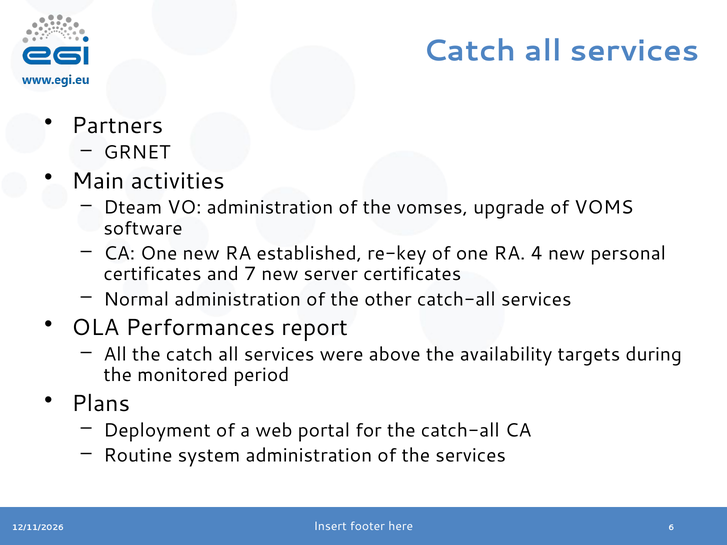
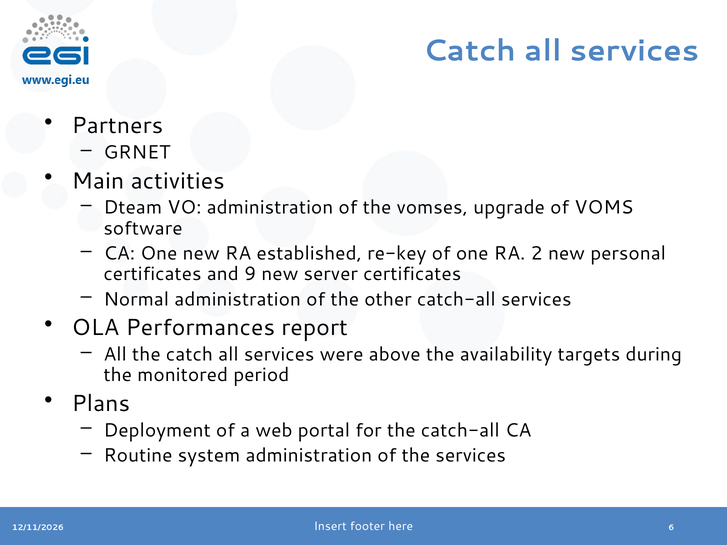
4: 4 -> 2 (537, 254)
7: 7 -> 9 (250, 274)
